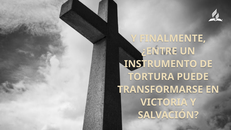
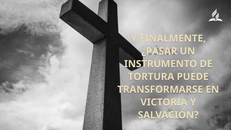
¿ENTRE: ¿ENTRE -> ¿PASAR (159, 51)
